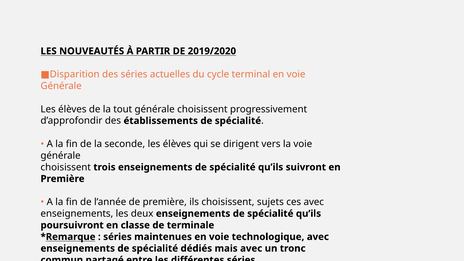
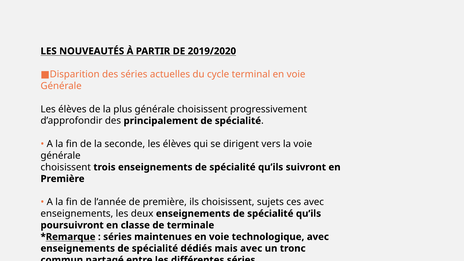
tout: tout -> plus (123, 109)
établissements: établissements -> principalement (161, 121)
